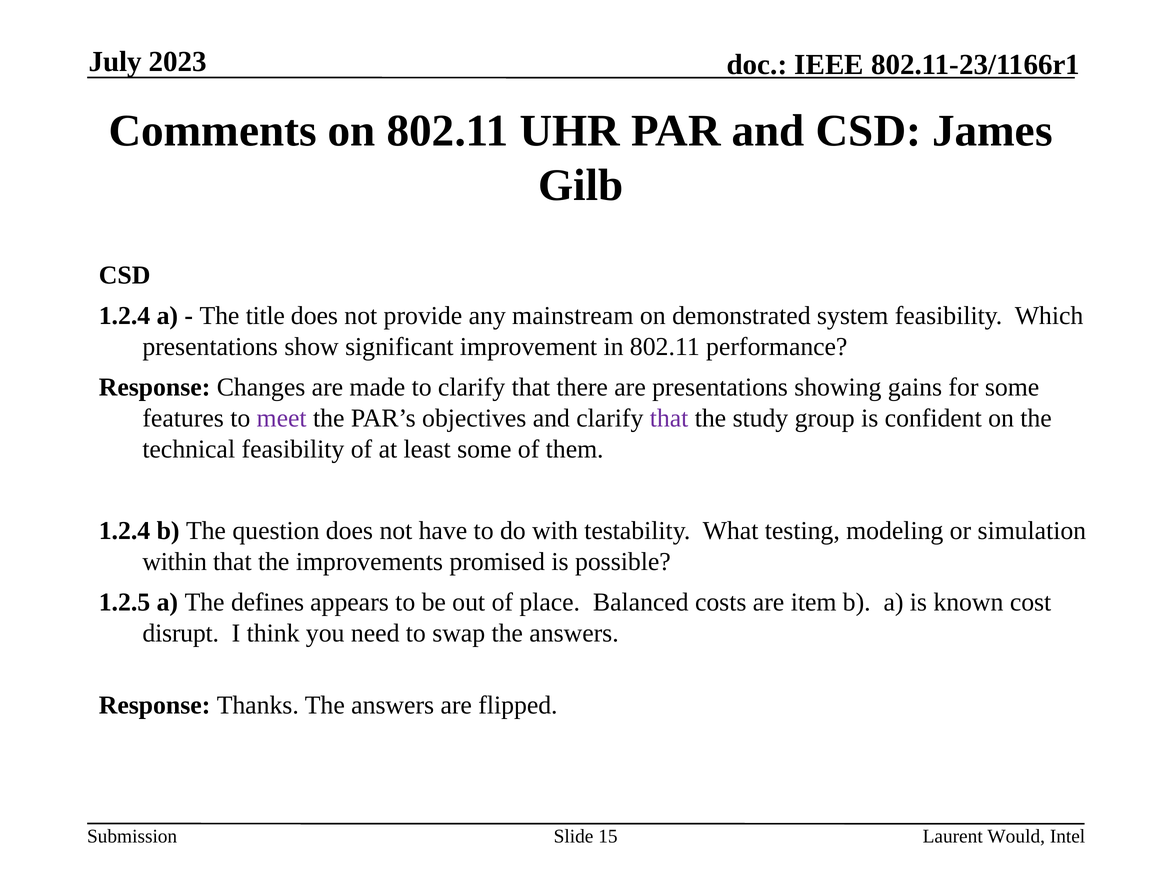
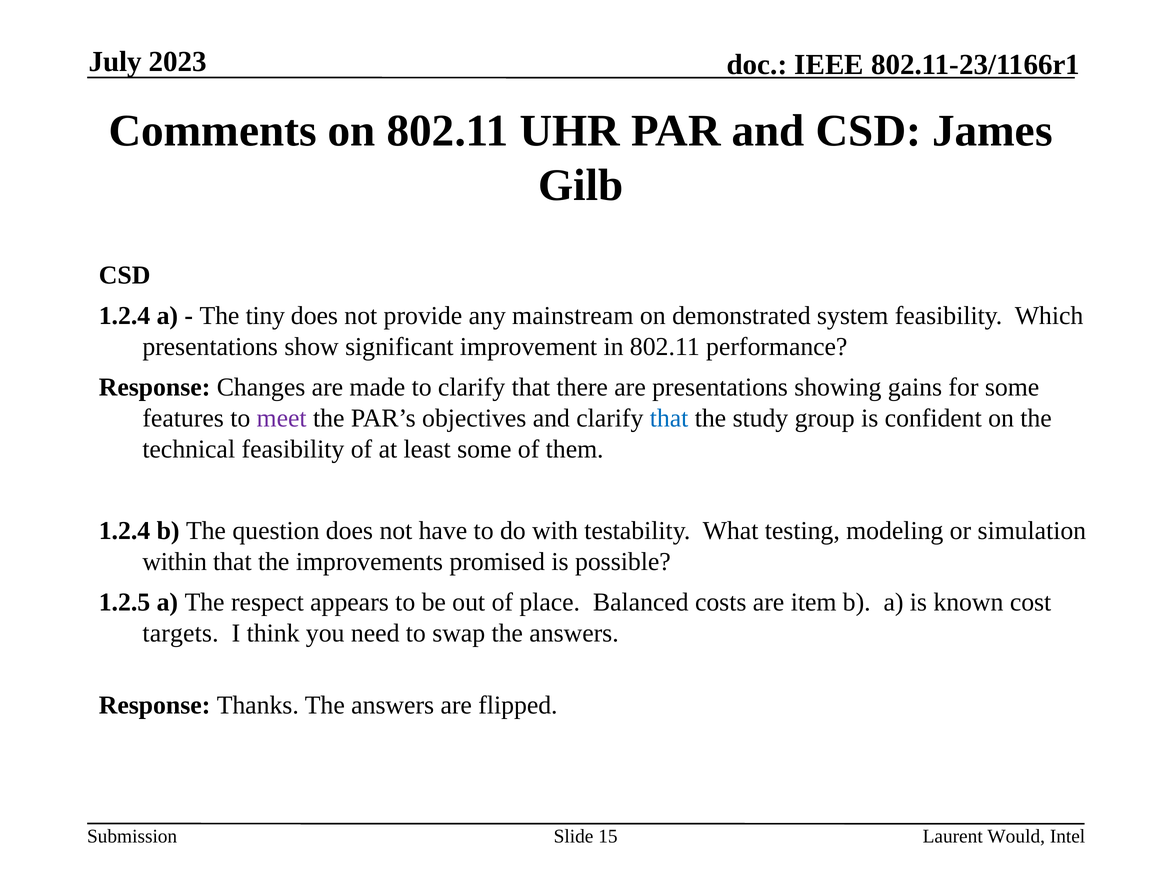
title: title -> tiny (265, 316)
that colour: purple -> blue (669, 418)
defines: defines -> respect (267, 602)
disrupt: disrupt -> targets (181, 633)
